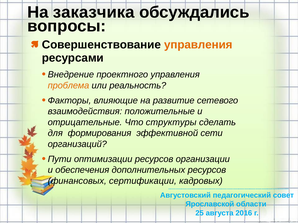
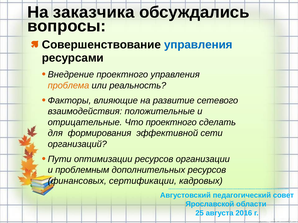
управления colour: orange -> blue (198, 45)
Что структуры: структуры -> проектного (171, 123)
обеспечения: обеспечения -> проблемным (82, 170)
